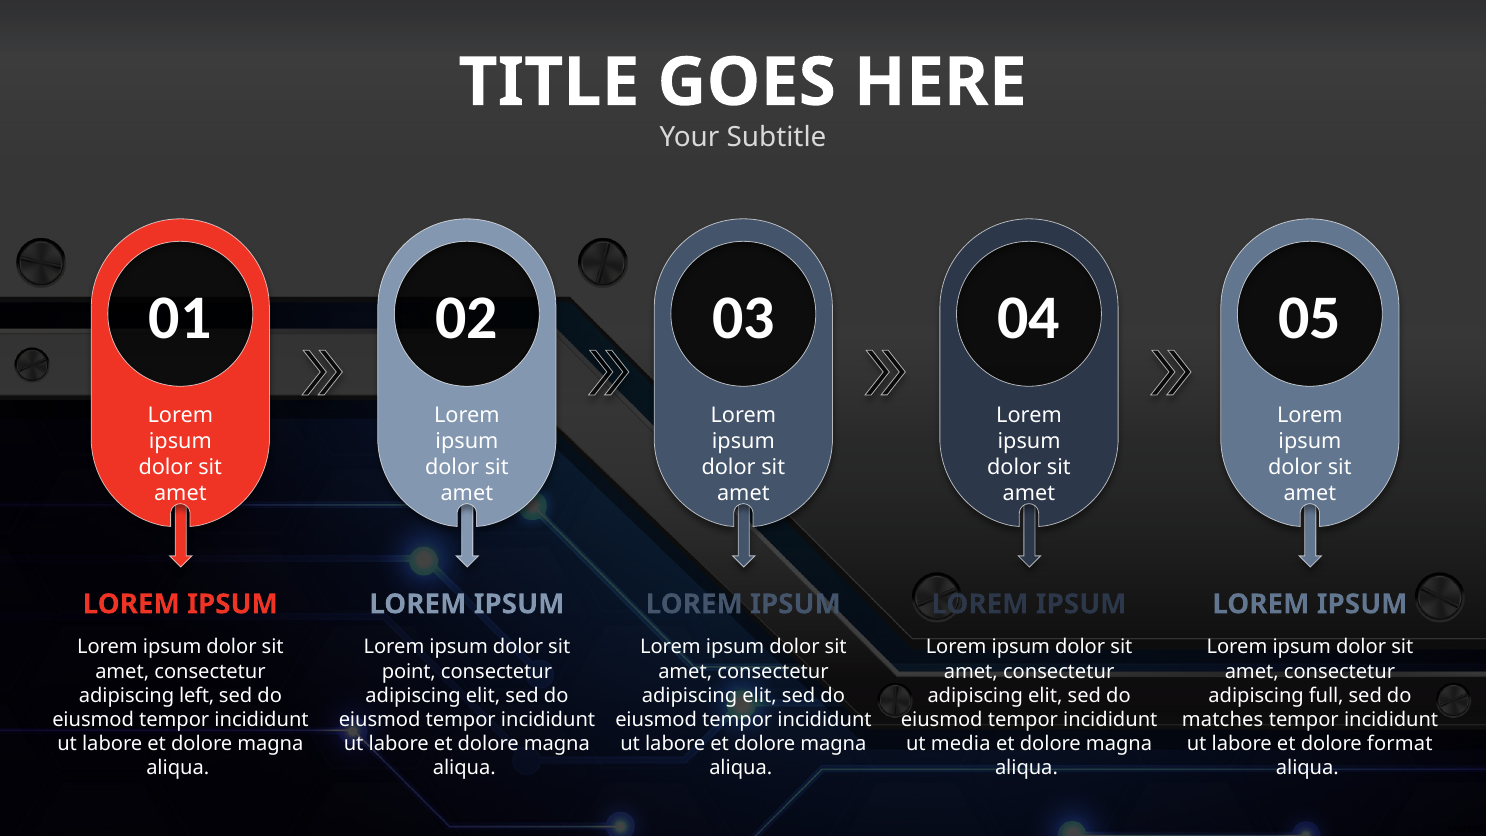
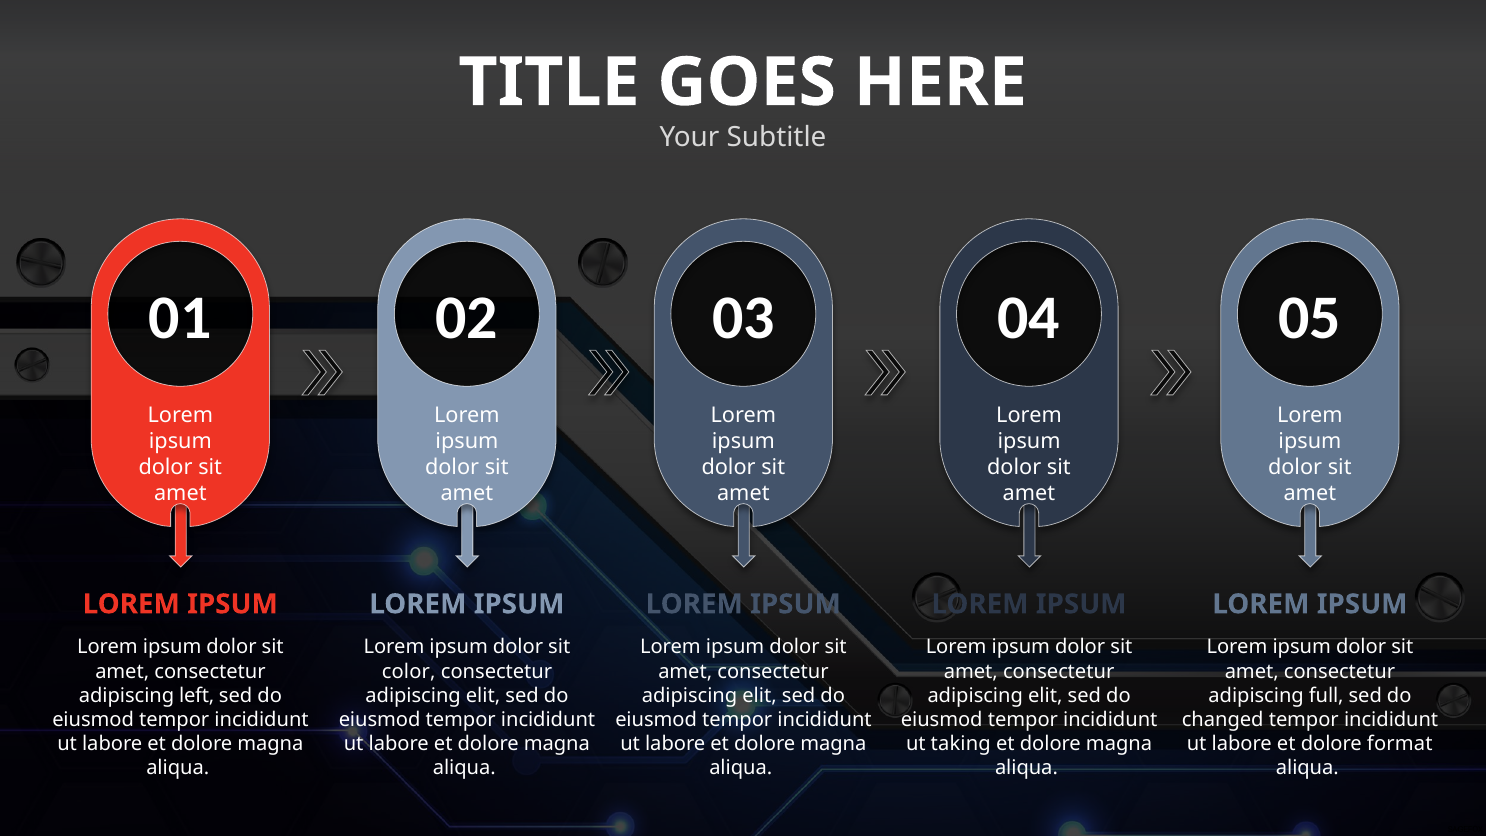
point: point -> color (409, 671)
matches: matches -> changed (1223, 720)
media: media -> taking (961, 744)
